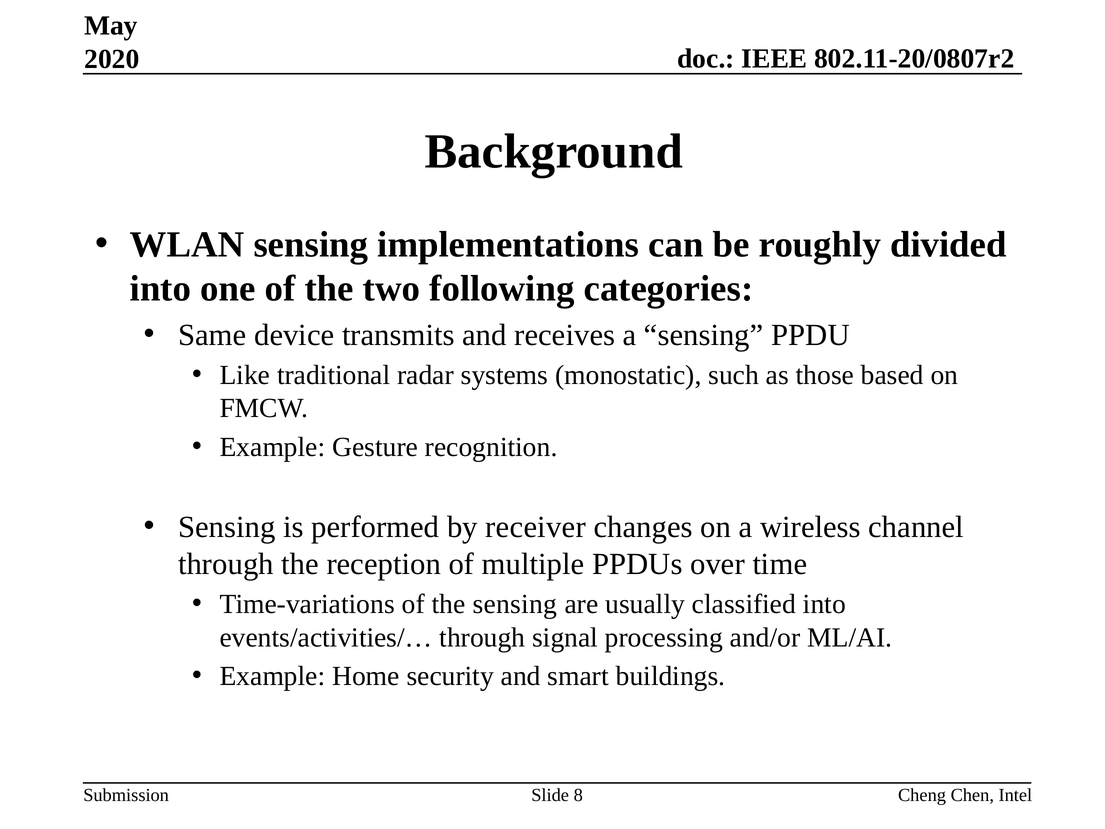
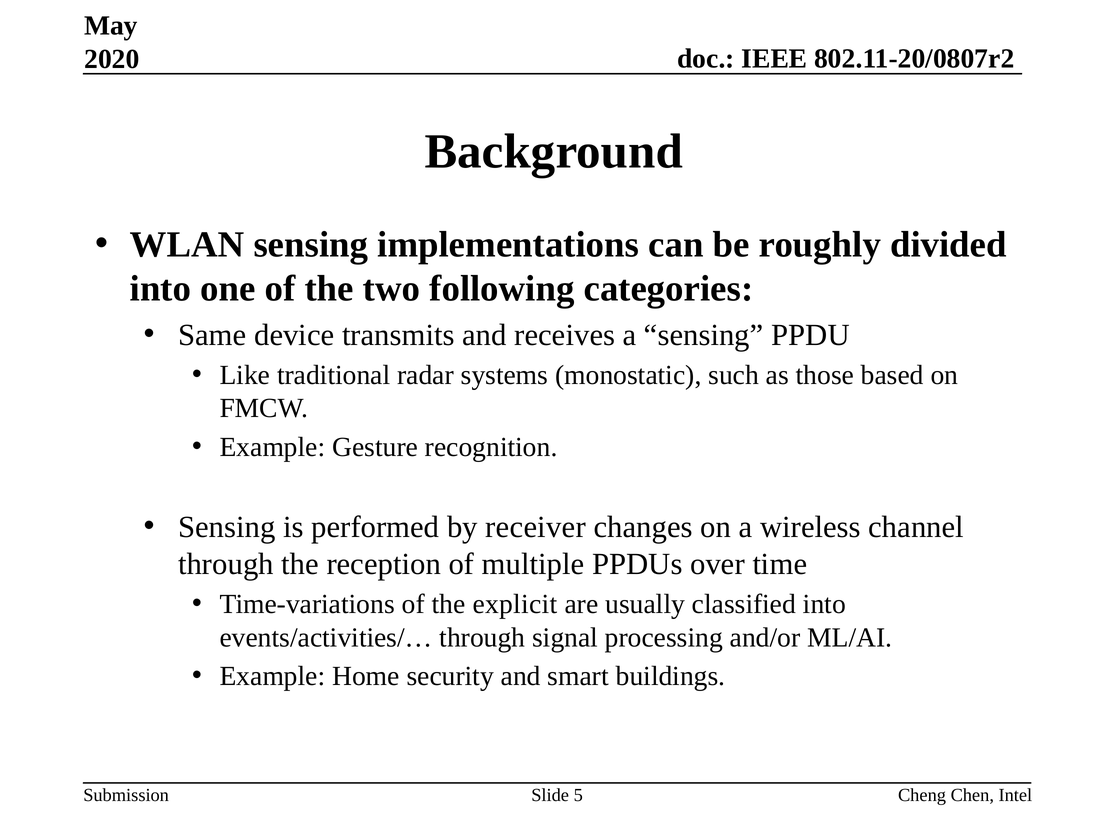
the sensing: sensing -> explicit (515, 604)
8: 8 -> 5 (578, 795)
